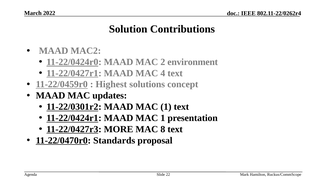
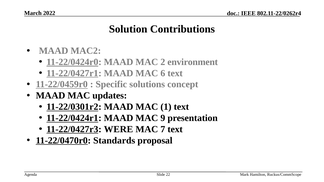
4: 4 -> 6 (163, 73)
Highest: Highest -> Specific (111, 84)
11-22/0424r1 MAAD MAC 1: 1 -> 9 (163, 118)
MORE: MORE -> WERE (118, 129)
8: 8 -> 7 (163, 129)
